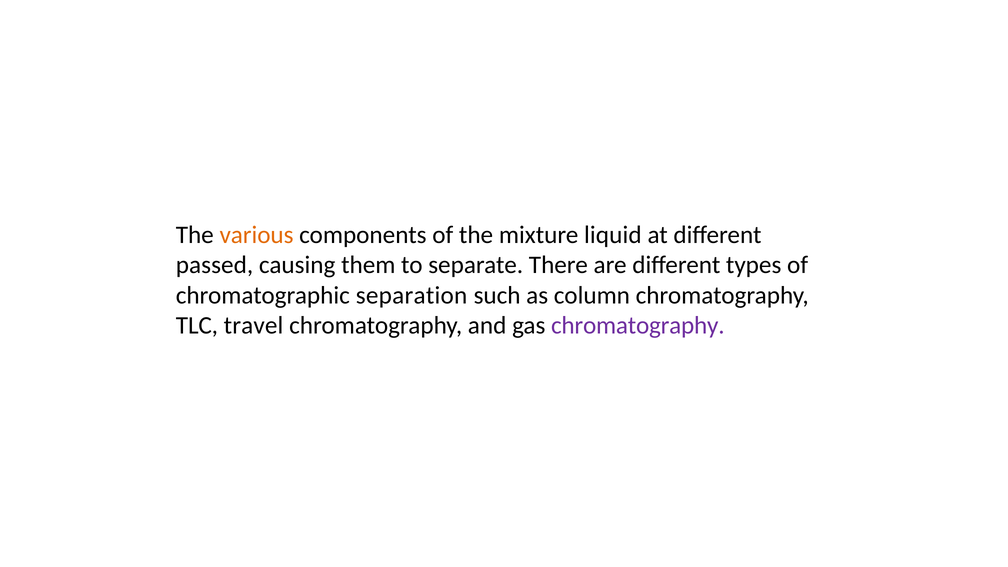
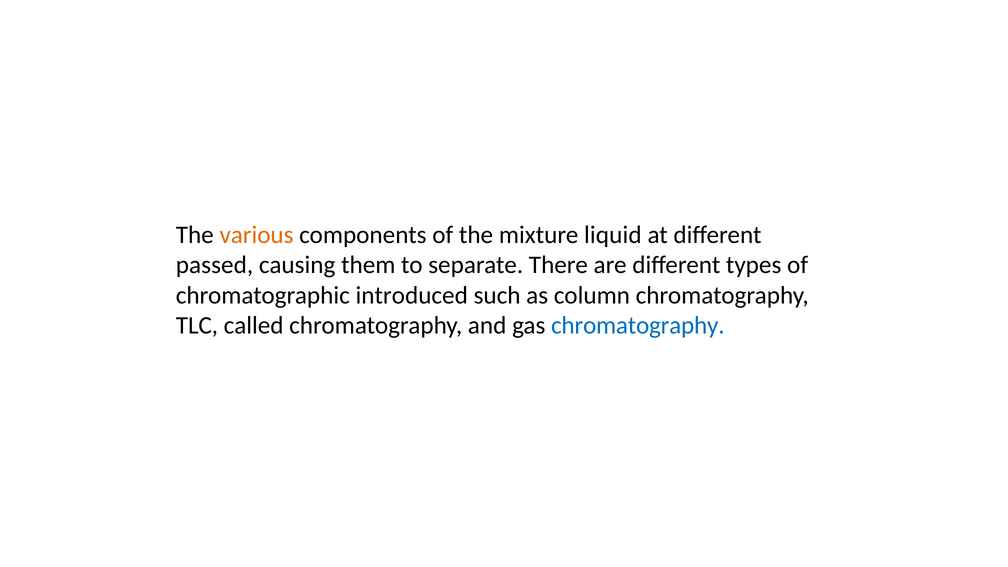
separation: separation -> introduced (412, 295)
travel: travel -> called (254, 325)
chromatography colour: purple -> blue (638, 325)
